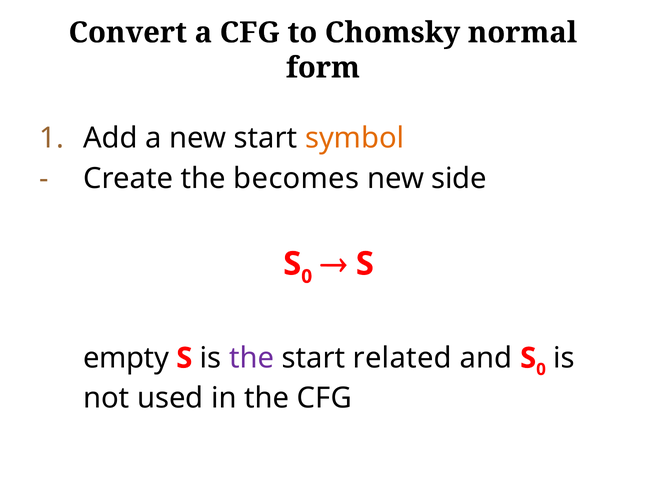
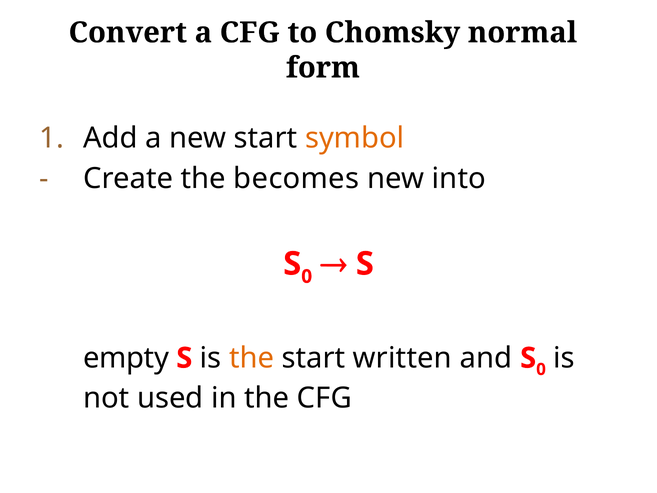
side: side -> into (459, 179)
the colour: purple -> orange (252, 358)
related: related -> written (402, 358)
